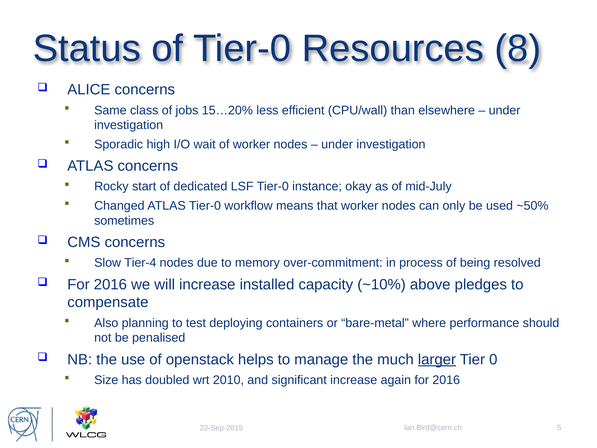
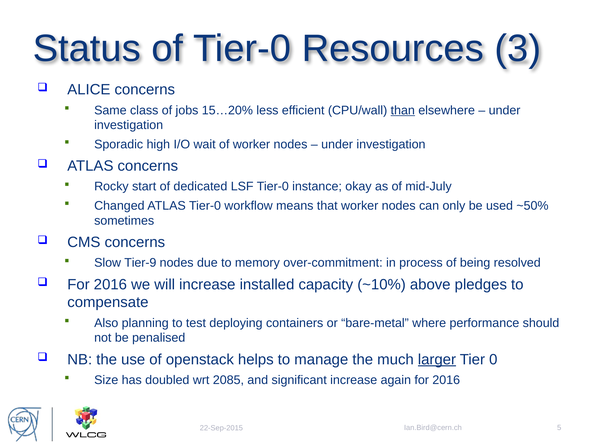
8: 8 -> 3 (518, 49)
than underline: none -> present (403, 110)
Tier-4: Tier-4 -> Tier-9 (140, 263)
2010: 2010 -> 2085 (228, 380)
